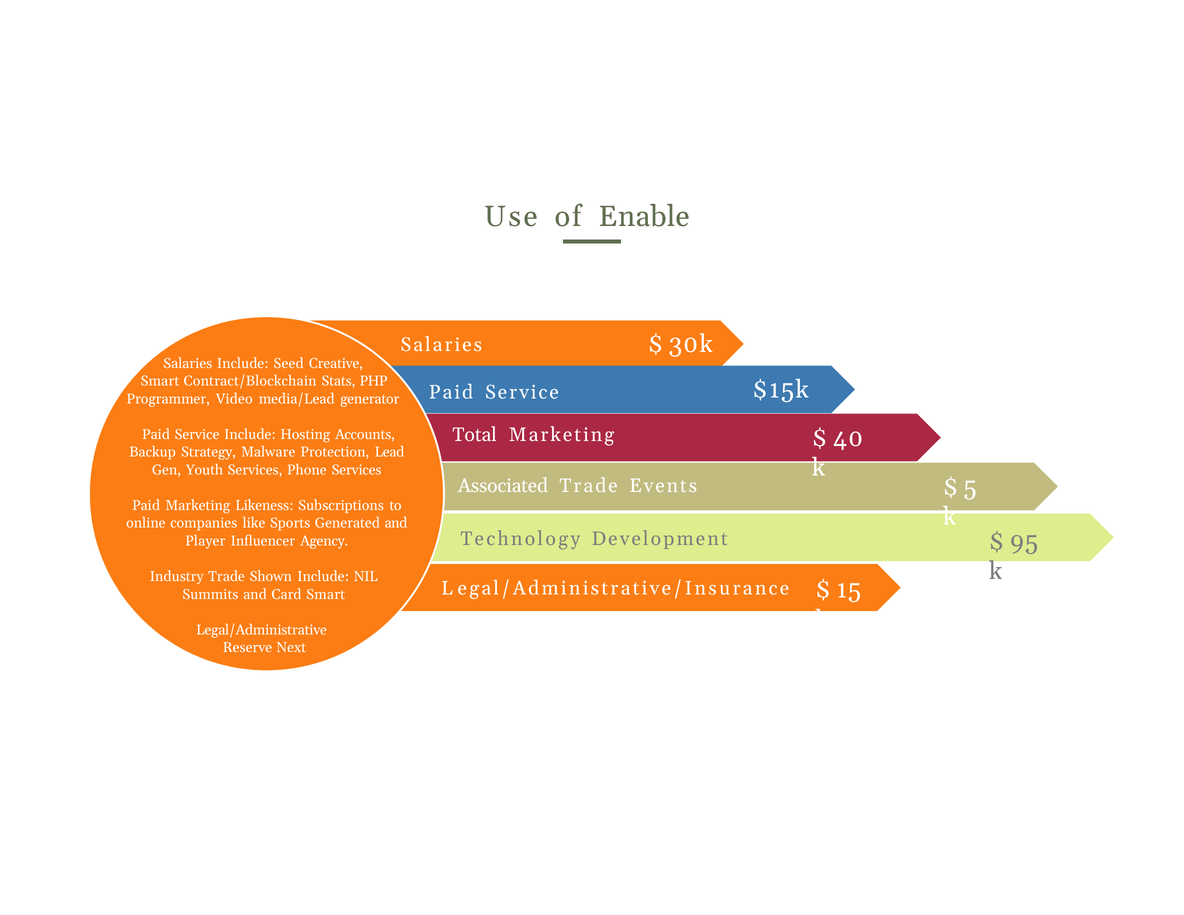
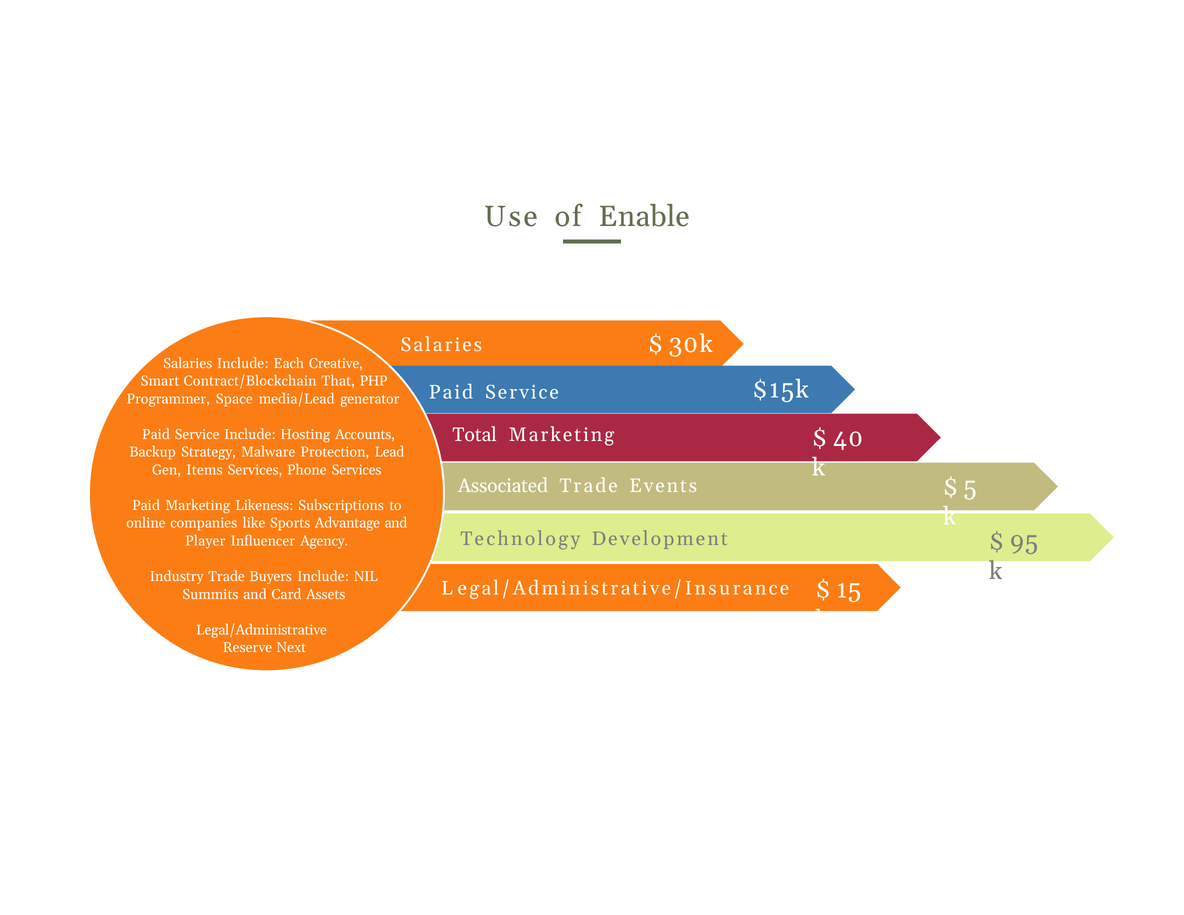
Seed: Seed -> Each (289, 363)
Stats: Stats -> That (338, 381)
Video: Video -> Space (234, 399)
Youth: Youth -> Items (204, 470)
Generated: Generated -> Advantage (347, 523)
Shown: Shown -> Buyers (271, 577)
Card Smart: Smart -> Assets (326, 594)
